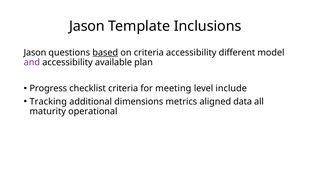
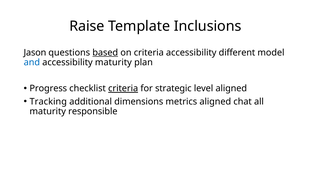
Jason: Jason -> Raise (87, 26)
and colour: purple -> blue (32, 62)
accessibility available: available -> maturity (113, 62)
criteria underline: none -> present (123, 88)
meeting: meeting -> strategic (173, 88)
level include: include -> aligned (231, 88)
data: data -> chat (243, 101)
operational: operational -> responsible (93, 111)
